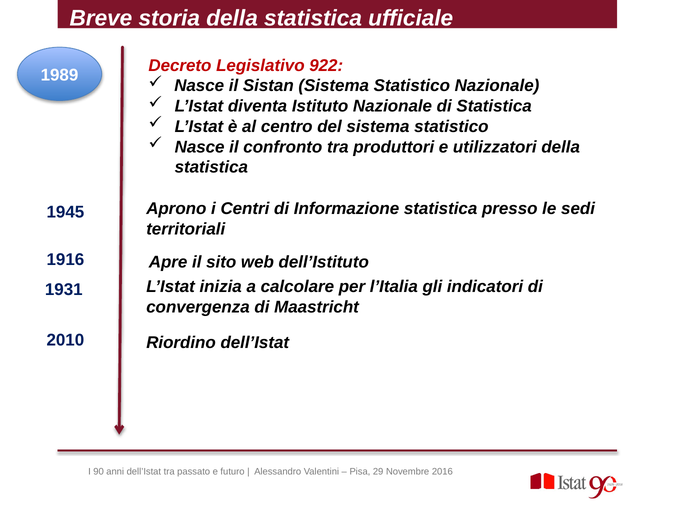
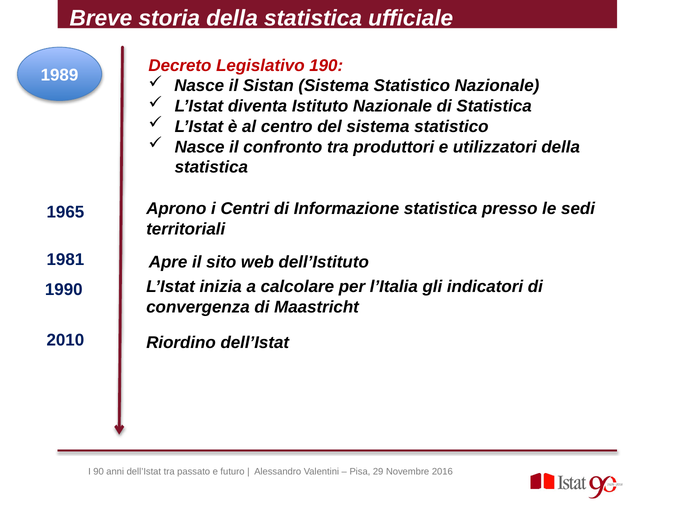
922: 922 -> 190 (326, 65)
1945: 1945 -> 1965 (65, 212)
1916: 1916 -> 1981 (65, 259)
1931: 1931 -> 1990 (64, 289)
